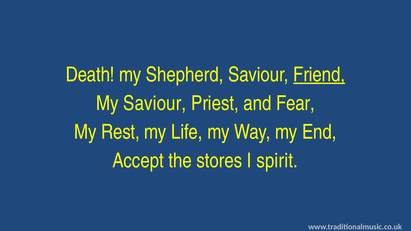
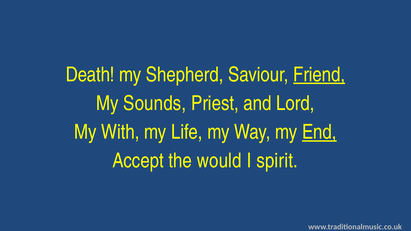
My Saviour: Saviour -> Sounds (155, 103)
Fear: Fear -> Lord (295, 103)
Rest: Rest -> With (120, 132)
End underline: none -> present (319, 132)
stores: stores -> would (219, 161)
